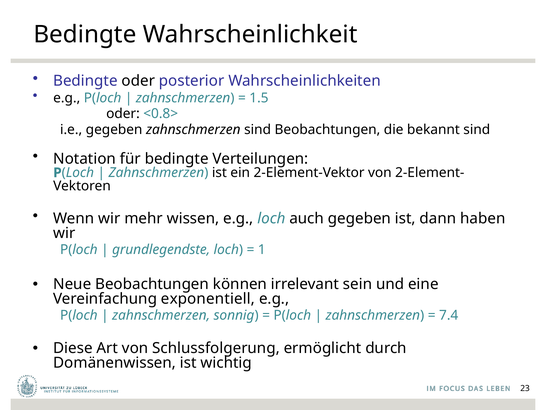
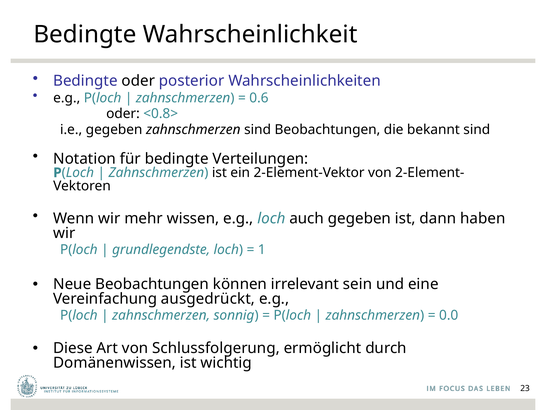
1.5: 1.5 -> 0.6 (259, 98)
exponentiell: exponentiell -> ausgedrückt (208, 298)
7.4: 7.4 -> 0.0 (449, 315)
